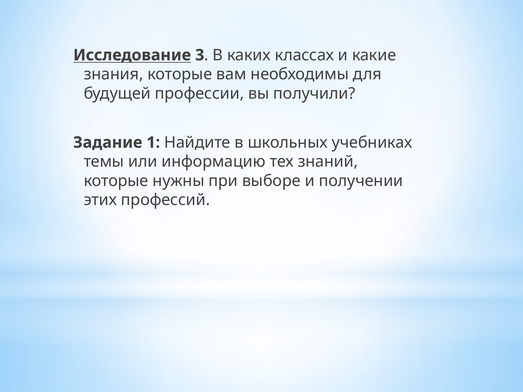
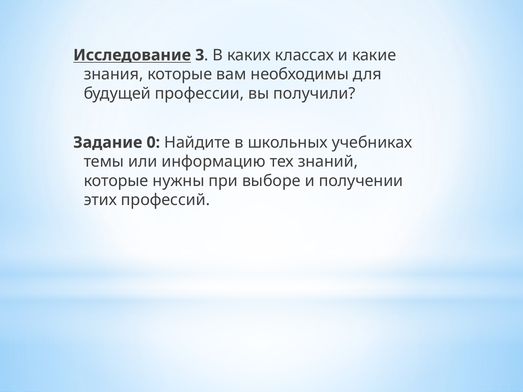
1: 1 -> 0 (153, 143)
